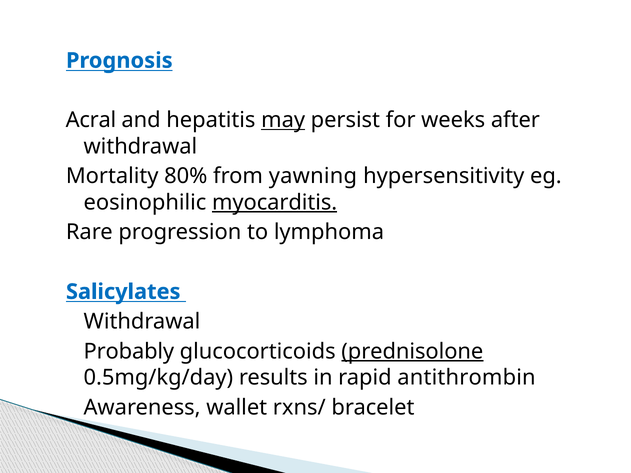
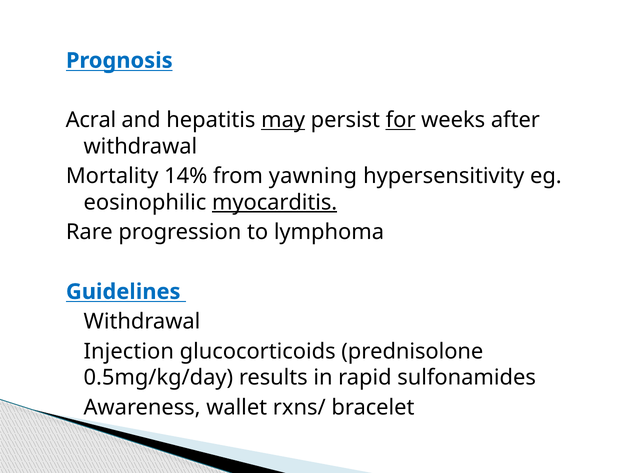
for underline: none -> present (401, 120)
80%: 80% -> 14% (186, 176)
Salicylates: Salicylates -> Guidelines (123, 292)
Probably: Probably -> Injection (129, 351)
prednisolone underline: present -> none (412, 351)
antithrombin: antithrombin -> sulfonamides (467, 378)
